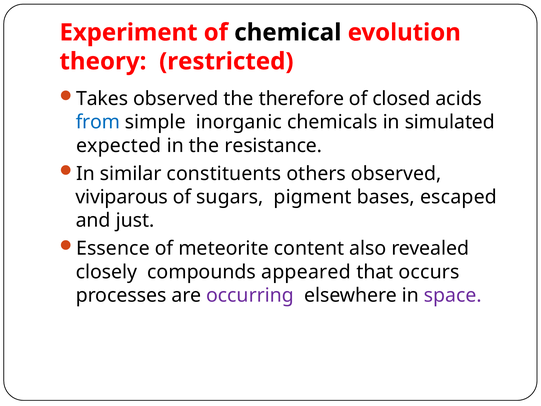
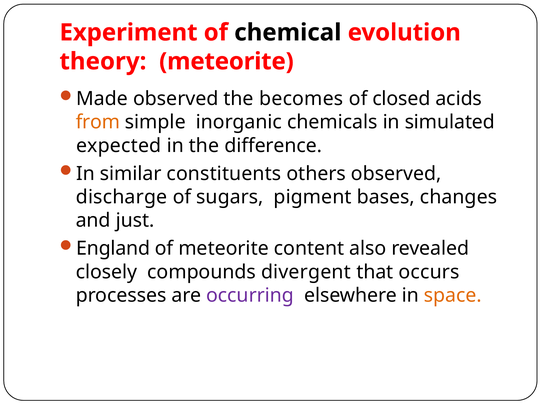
theory restricted: restricted -> meteorite (226, 61)
Takes: Takes -> Made (102, 99)
therefore: therefore -> becomes (301, 99)
from colour: blue -> orange (98, 122)
resistance: resistance -> difference (273, 146)
viviparous: viviparous -> discharge (122, 197)
escaped: escaped -> changes (459, 197)
Essence: Essence -> England (113, 248)
appeared: appeared -> divergent (306, 272)
space colour: purple -> orange (453, 295)
